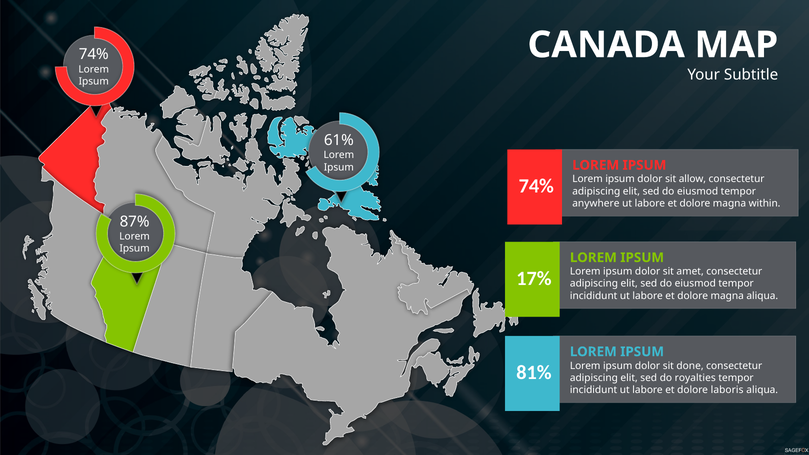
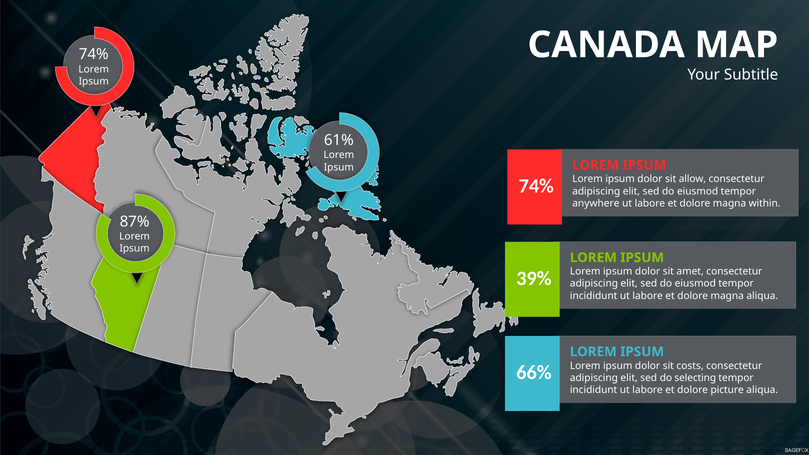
17%: 17% -> 39% (534, 279)
done: done -> costs (690, 366)
81%: 81% -> 66% (534, 373)
royalties: royalties -> selecting (695, 378)
laboris: laboris -> picture (727, 390)
